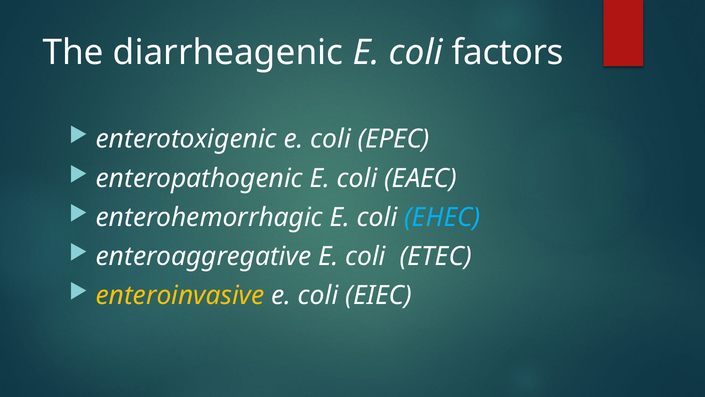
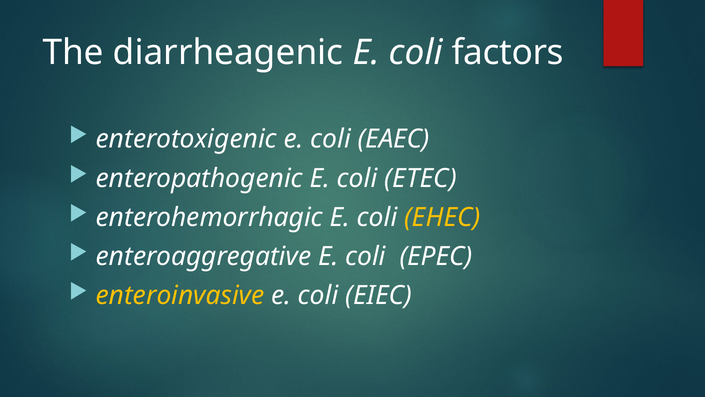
EPEC: EPEC -> EAEC (394, 139)
EAEC: EAEC -> ETEC (421, 178)
EHEC colour: light blue -> yellow (442, 217)
ETEC: ETEC -> EPEC (436, 256)
